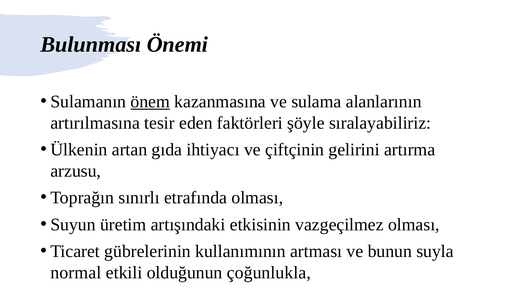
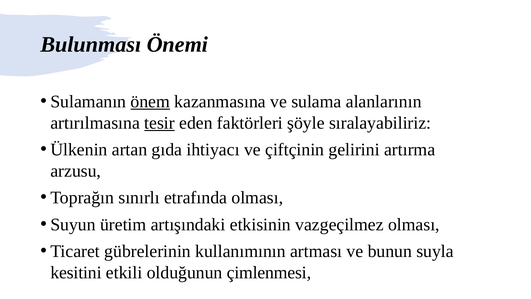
tesir underline: none -> present (160, 123)
normal: normal -> kesitini (76, 272)
çoğunlukla: çoğunlukla -> çimlenmesi (269, 272)
